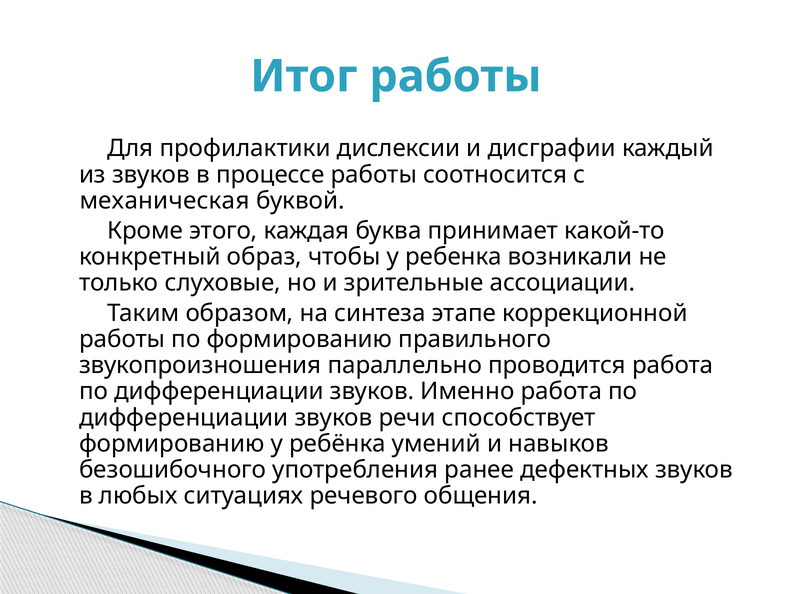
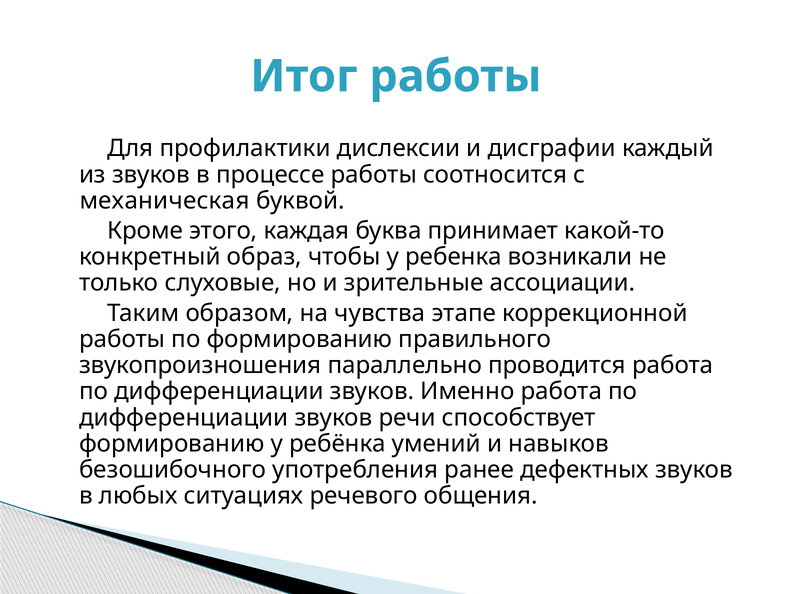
синтеза: синтеза -> чувства (380, 313)
